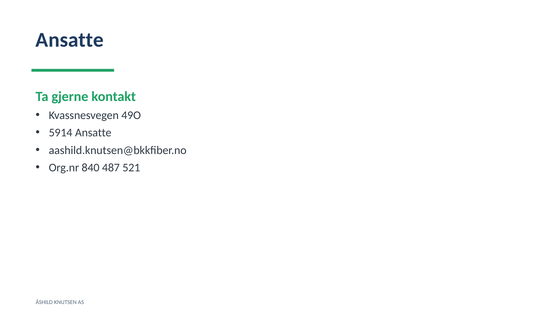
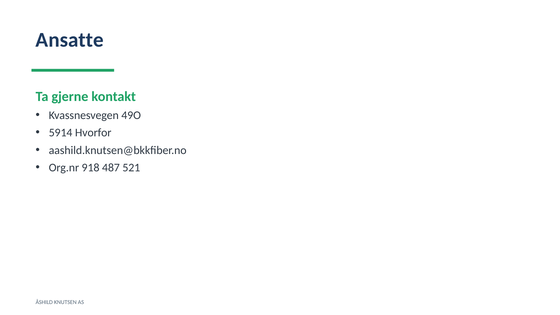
5914 Ansatte: Ansatte -> Hvorfor (93, 133)
840: 840 -> 918 (91, 168)
